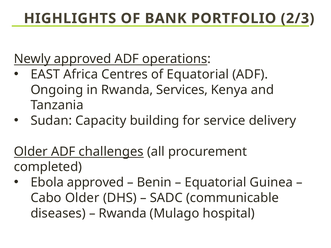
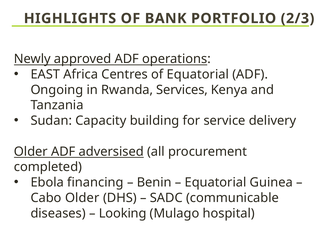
challenges: challenges -> adversised (111, 152)
Ebola approved: approved -> financing (95, 183)
Rwanda: Rwanda -> Looking (123, 214)
